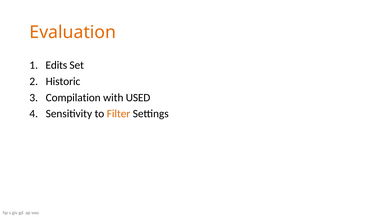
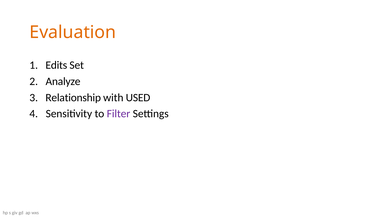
Historic: Historic -> Analyze (63, 81)
Compilation: Compilation -> Relationship (73, 98)
Filter colour: orange -> purple (119, 114)
